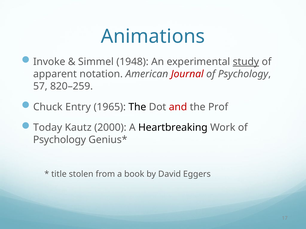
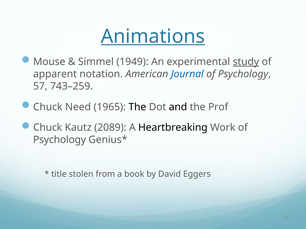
Animations underline: none -> present (153, 36)
Invoke: Invoke -> Mouse (49, 62)
1948: 1948 -> 1949 (132, 62)
Journal colour: red -> blue (187, 74)
820–259: 820–259 -> 743–259 (72, 86)
Entry: Entry -> Need (78, 107)
and colour: red -> black (178, 107)
Today: Today -> Chuck (48, 128)
2000: 2000 -> 2089 (110, 128)
